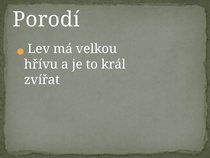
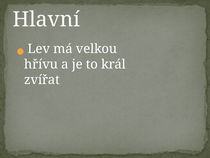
Porodí: Porodí -> Hlavní (46, 19)
